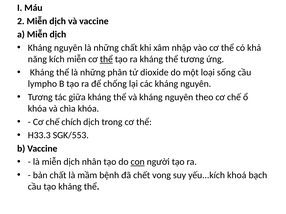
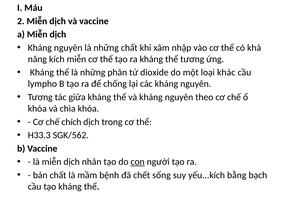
thể underline: present -> none (106, 59)
sống: sống -> khác (226, 73)
SGK/553: SGK/553 -> SGK/562 (71, 136)
vong: vong -> sống (162, 176)
khoá: khoá -> bằng (237, 176)
